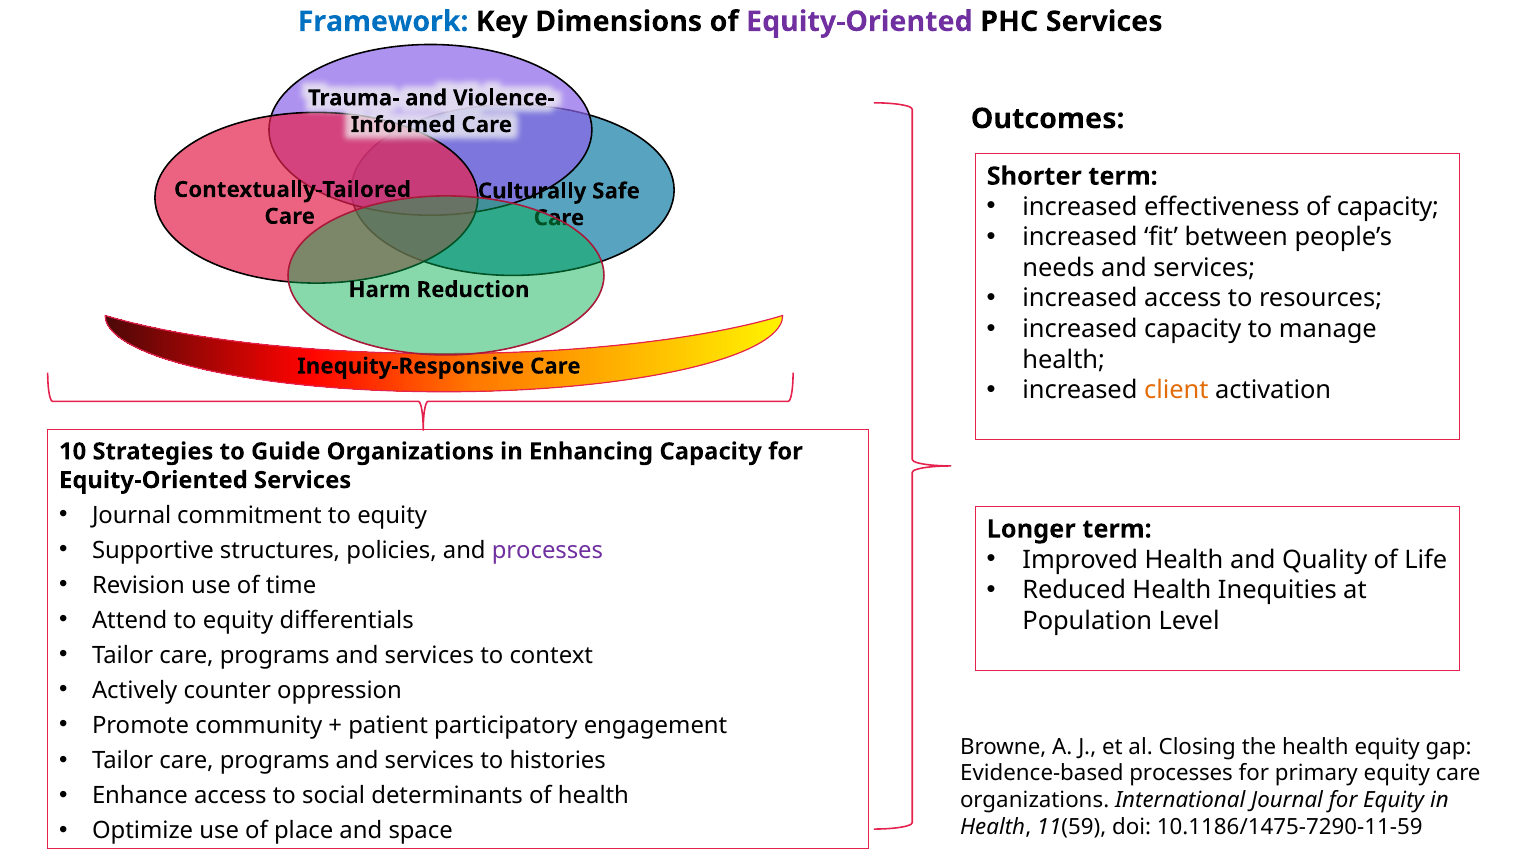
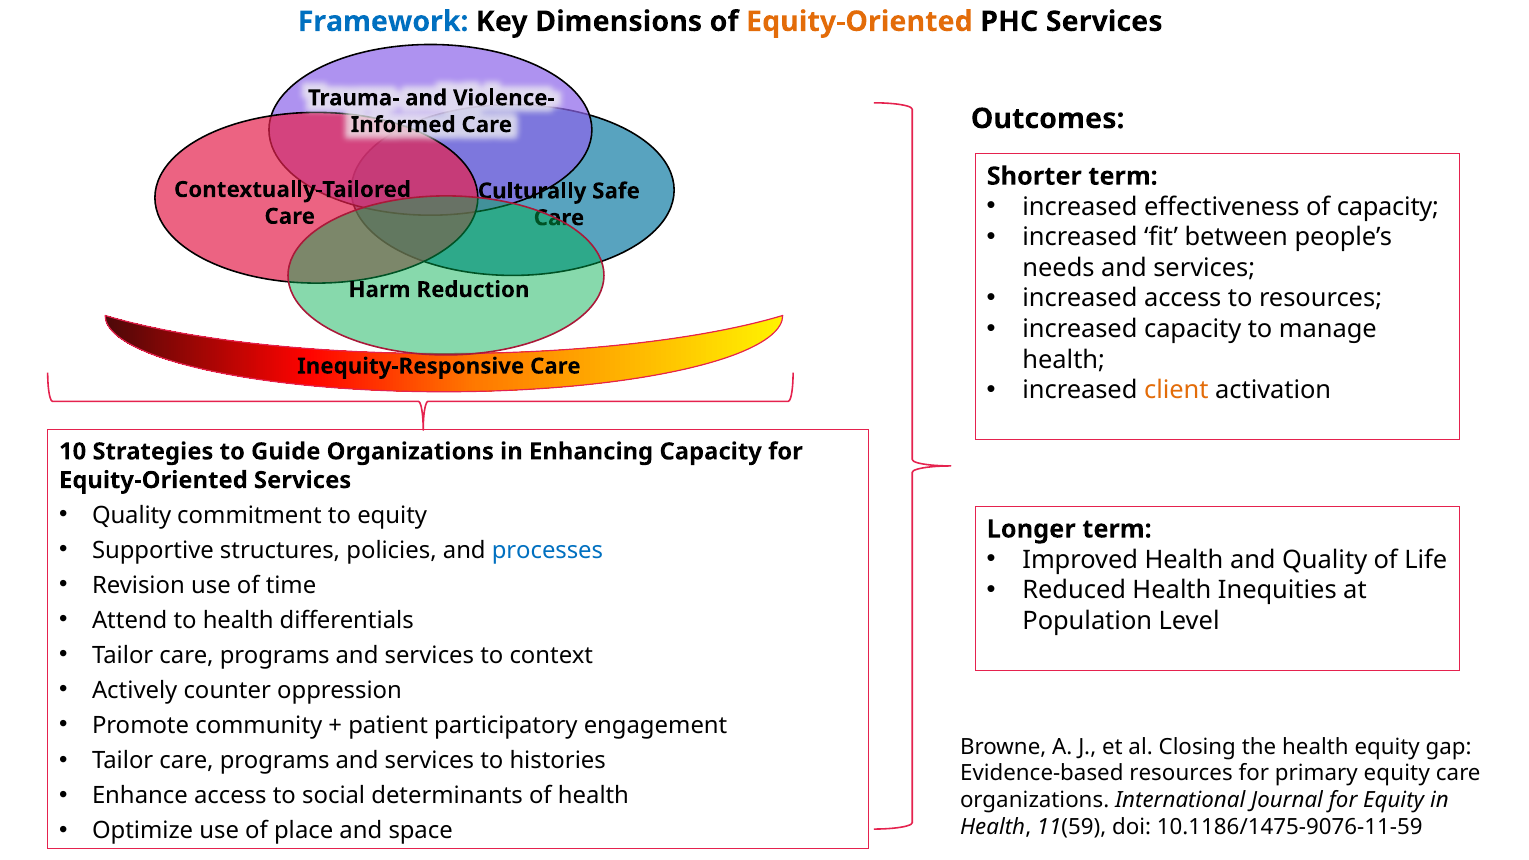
Equity-Oriented colour: purple -> orange (859, 22)
Journal: Journal -> Quality (132, 515)
processes colour: purple -> blue (547, 550)
Attend to equity: equity -> health (238, 620)
Evidence-based processes: processes -> resources (1181, 774)
10.1186/1475-7290-11-59: 10.1186/1475-7290-11-59 -> 10.1186/1475-9076-11-59 (1290, 827)
